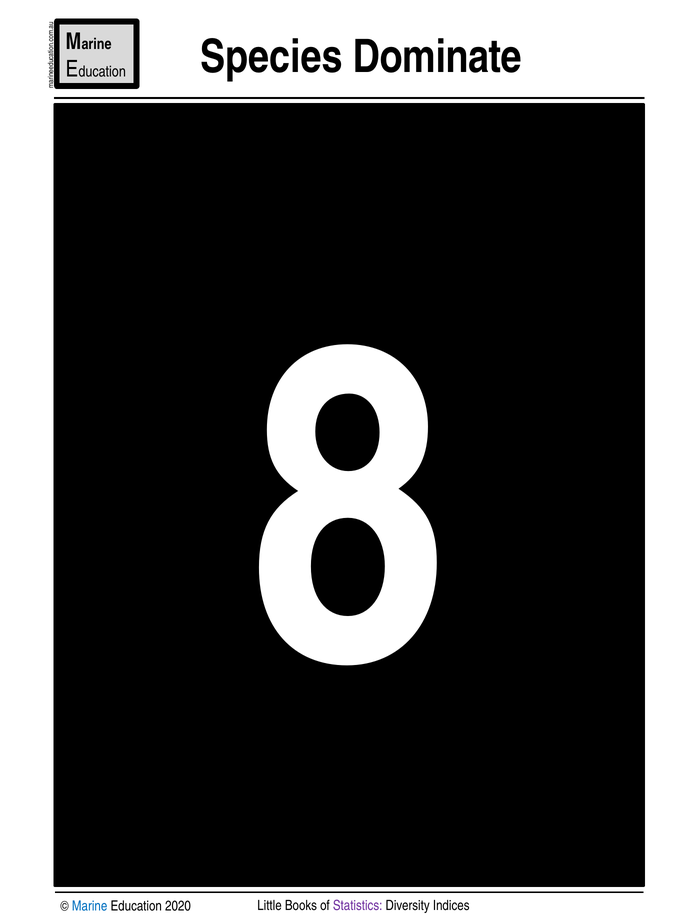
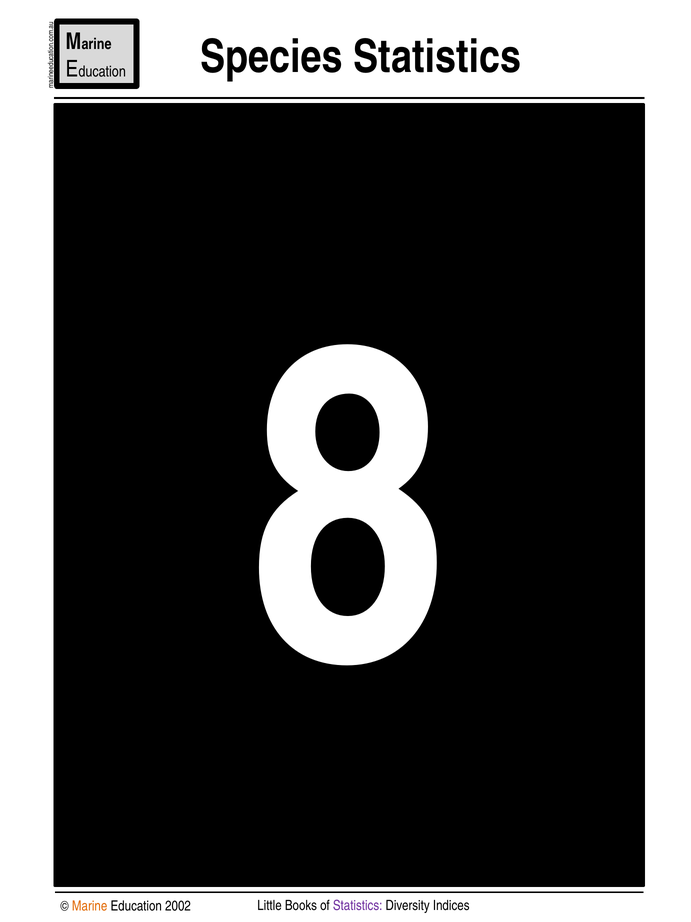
Species Dominate: Dominate -> Statistics (437, 57)
Marine colour: blue -> orange (90, 906)
2020: 2020 -> 2002 (178, 906)
